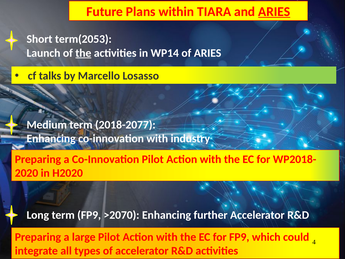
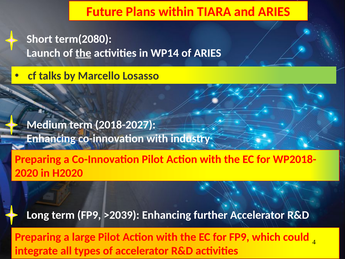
ARIES underline: present -> none (274, 12)
term(2053: term(2053 -> term(2080 (83, 39)
2018-2077: 2018-2077 -> 2018-2027 (125, 125)
>2070: >2070 -> >2039 (122, 215)
